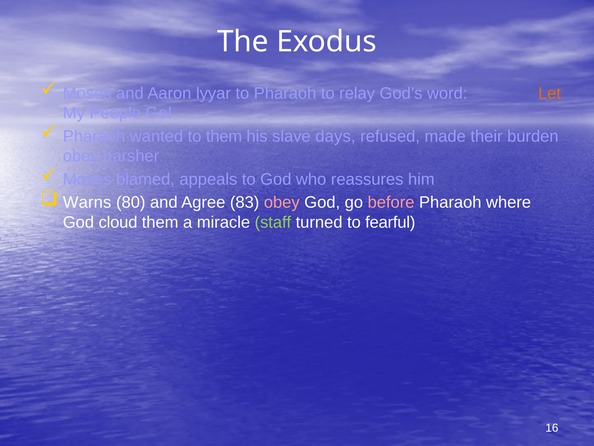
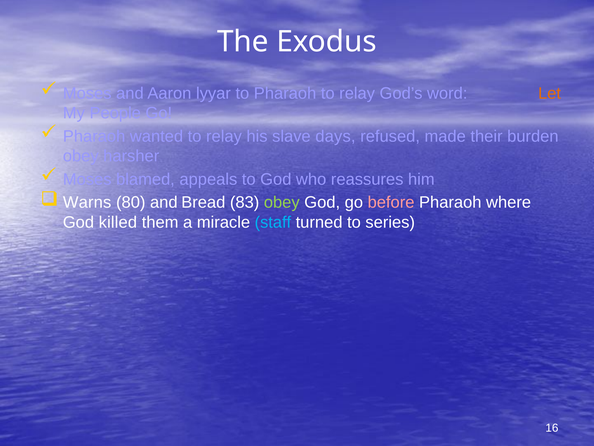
wanted to them: them -> relay (224, 136)
Agree: Agree -> Bread (203, 202)
obey colour: pink -> light green (282, 202)
cloud: cloud -> killed (118, 222)
staff colour: light green -> light blue (273, 222)
fearful: fearful -> series (390, 222)
